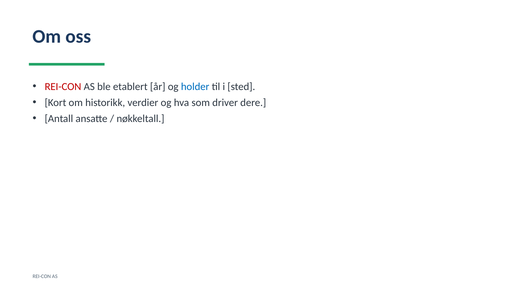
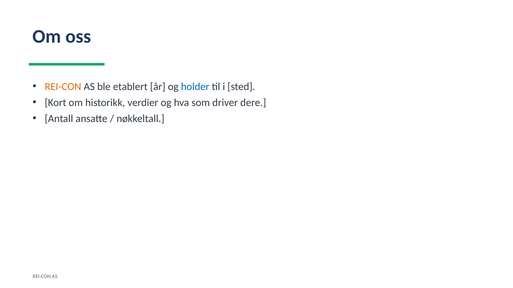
REI-CON colour: red -> orange (63, 87)
